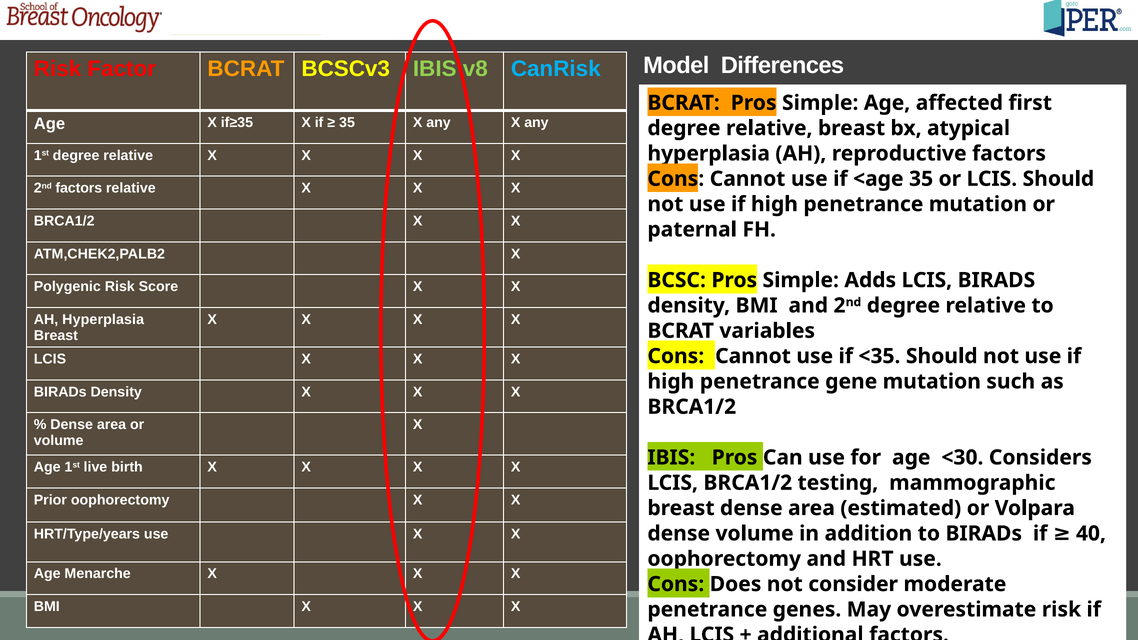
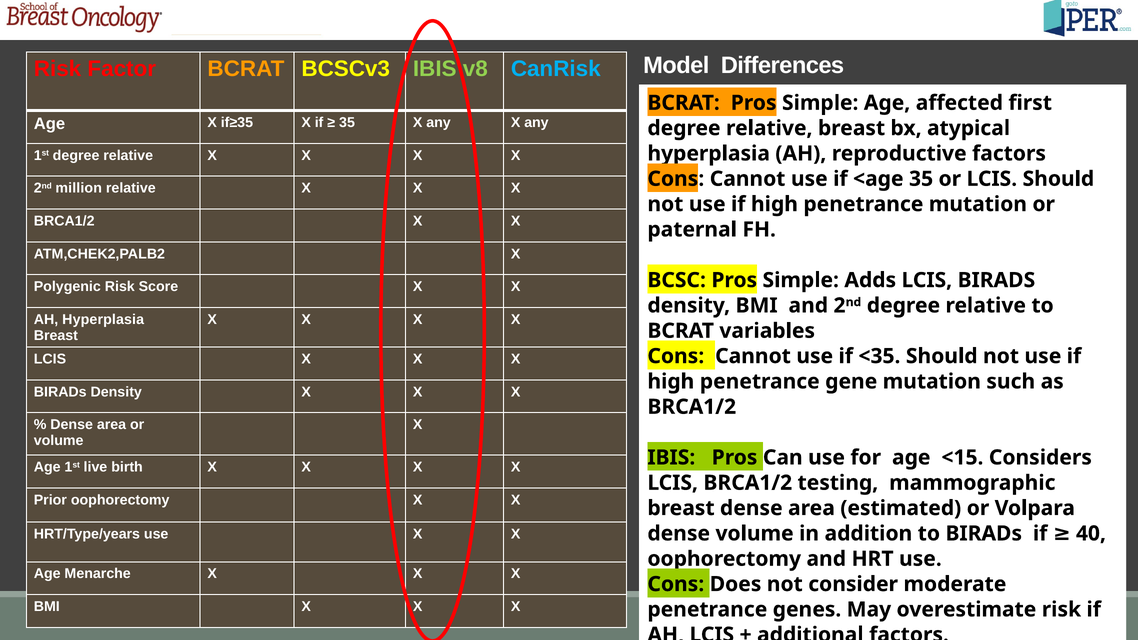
2nd factors: factors -> million (79, 188)
<30: <30 -> <15 (962, 458)
